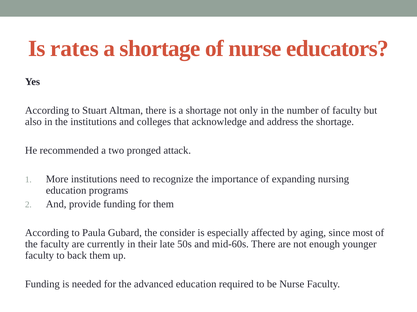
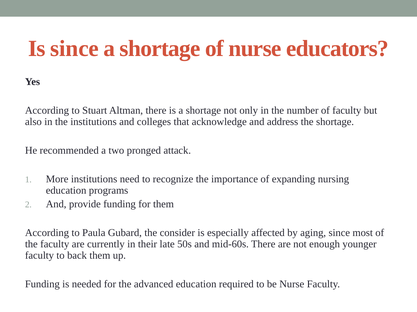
Is rates: rates -> since (74, 49)
